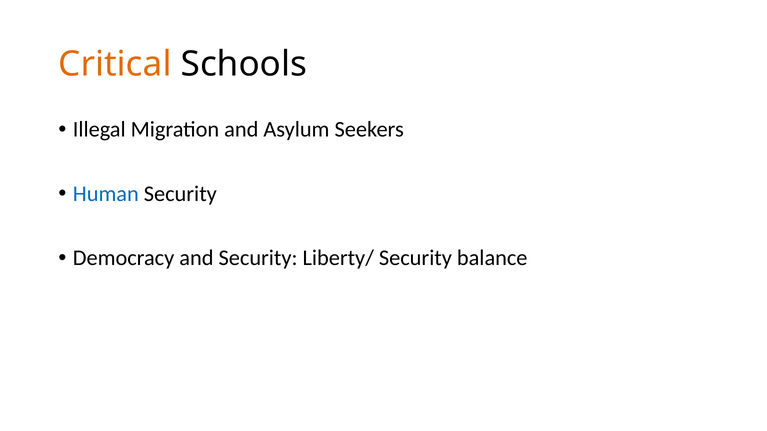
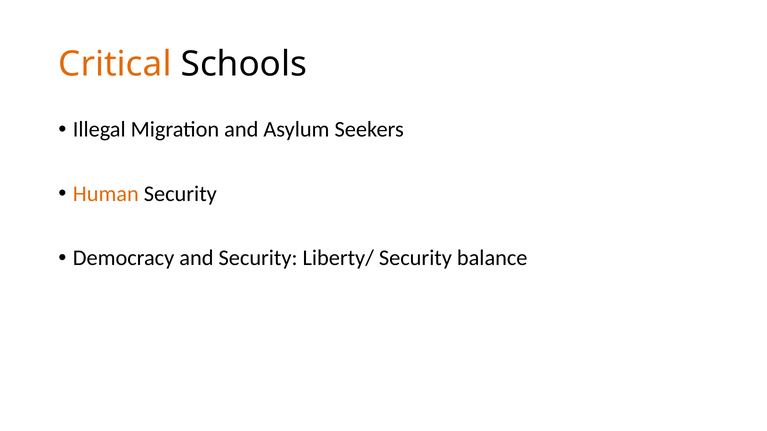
Human colour: blue -> orange (106, 194)
